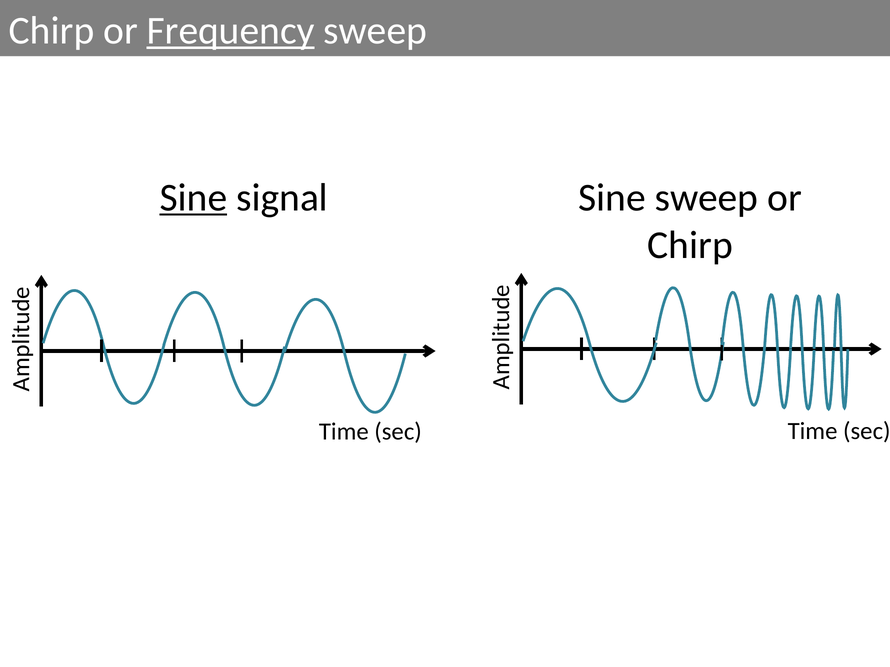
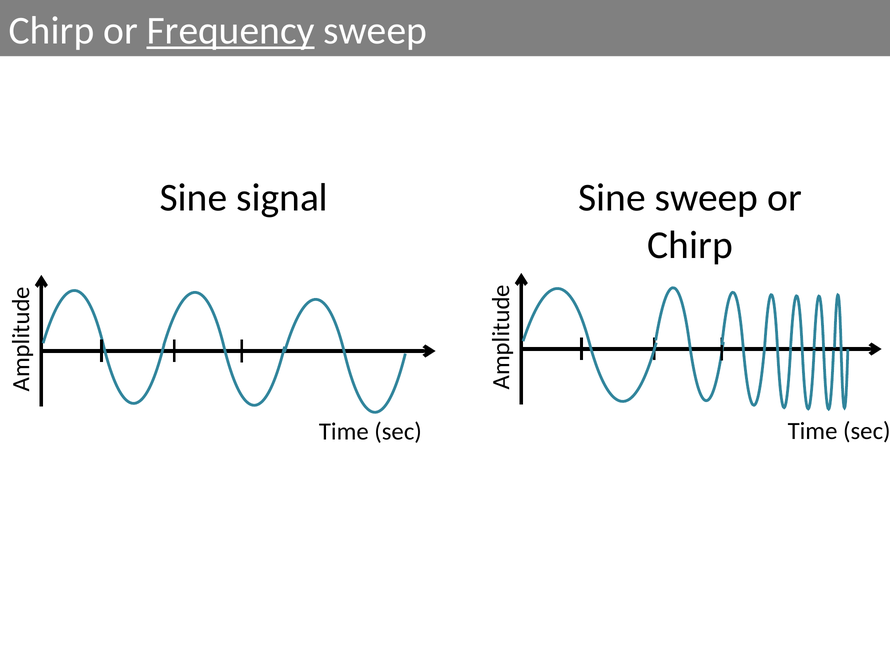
Sine underline: present -> none (193, 198)
